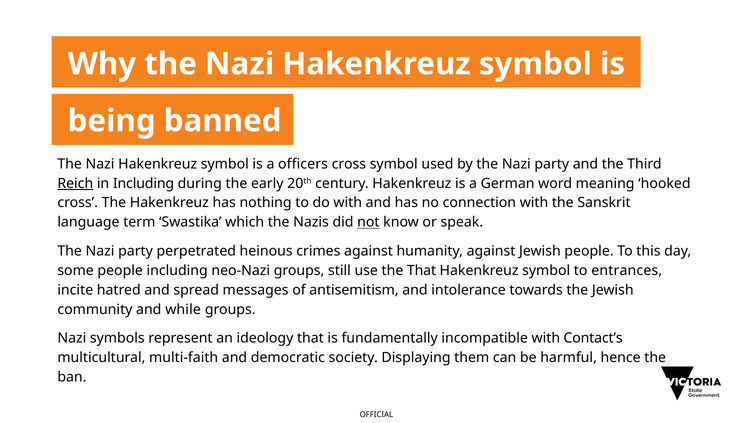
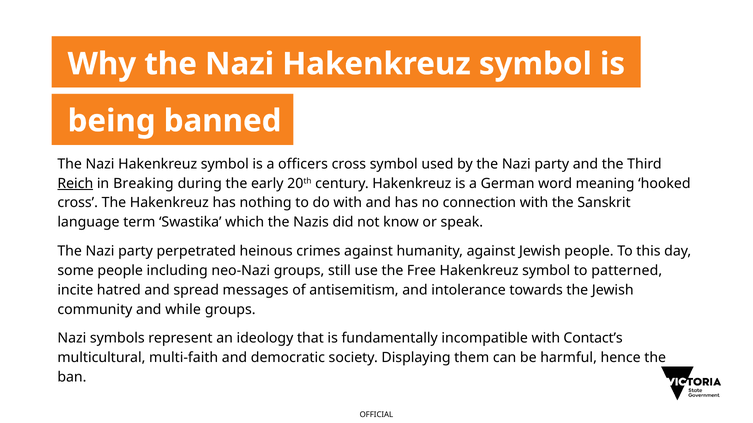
in Including: Including -> Breaking (143, 184)
not underline: present -> none (368, 223)
the That: That -> Free (421, 271)
entrances: entrances -> patterned (627, 271)
